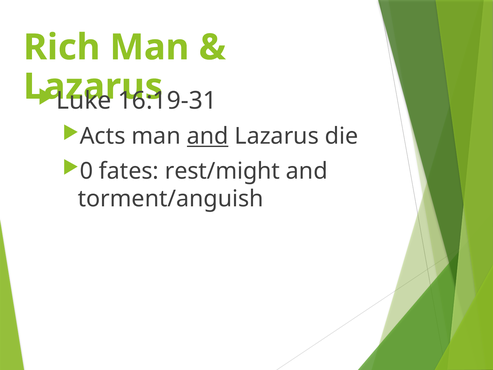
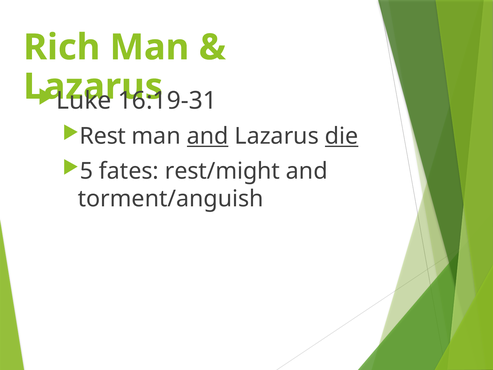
Acts: Acts -> Rest (103, 136)
die underline: none -> present (342, 136)
0: 0 -> 5 (86, 171)
